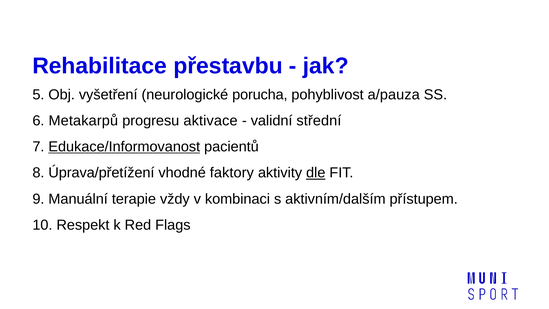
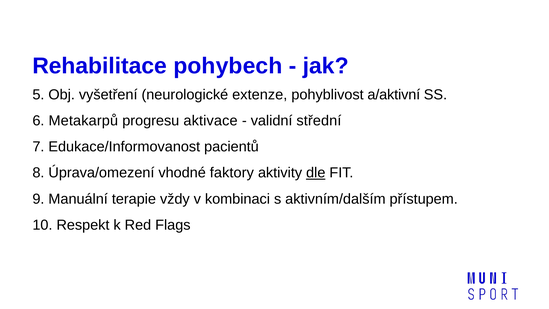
přestavbu: přestavbu -> pohybech (228, 66)
porucha: porucha -> extenze (260, 95)
a/pauza: a/pauza -> a/aktivní (394, 95)
Edukace/Informovanost underline: present -> none (124, 147)
Úprava/přetížení: Úprava/přetížení -> Úprava/omezení (101, 173)
